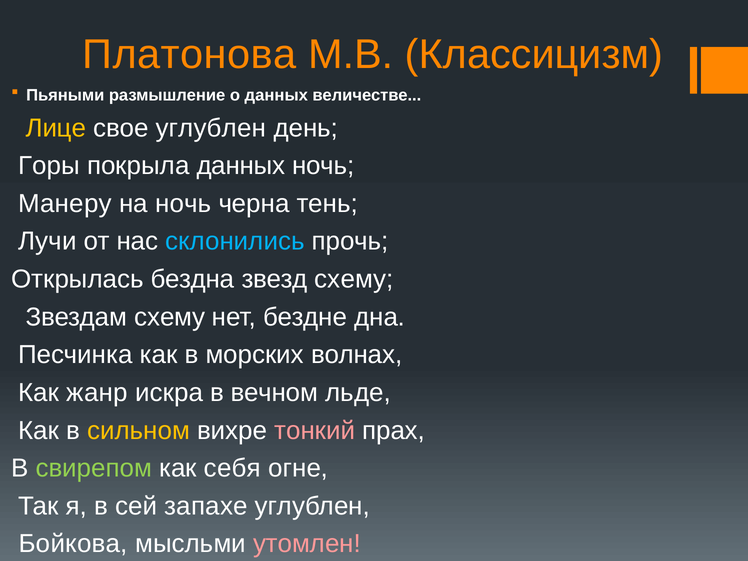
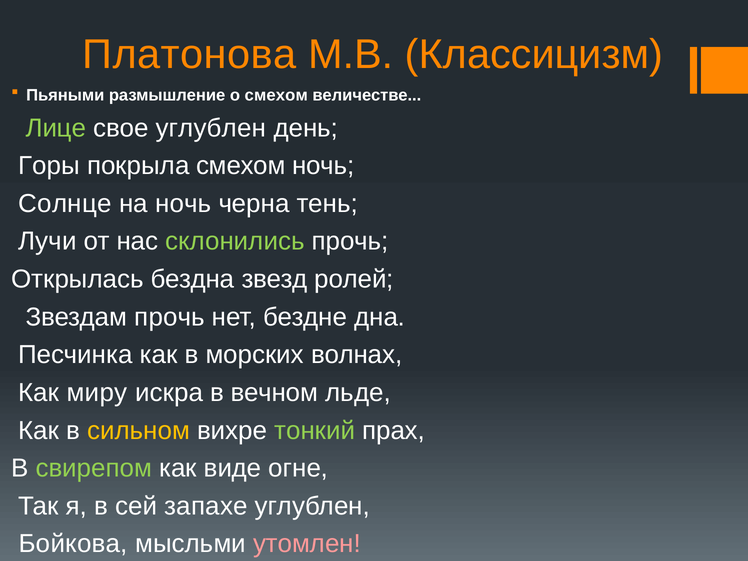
о данных: данных -> смехом (276, 95)
Лице colour: yellow -> light green (56, 128)
покрыла данных: данных -> смехом (241, 166)
Манеру: Манеру -> Солнце (65, 204)
склонились colour: light blue -> light green (235, 241)
звезд схему: схему -> ролей (354, 279)
Звездам схему: схему -> прочь (170, 317)
жанр: жанр -> миру (97, 393)
тонкий colour: pink -> light green (315, 430)
себя: себя -> виде (233, 468)
